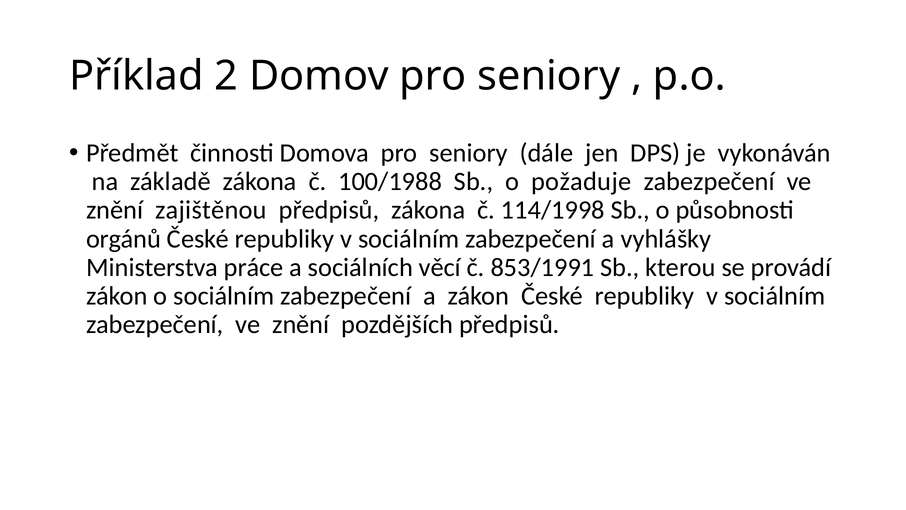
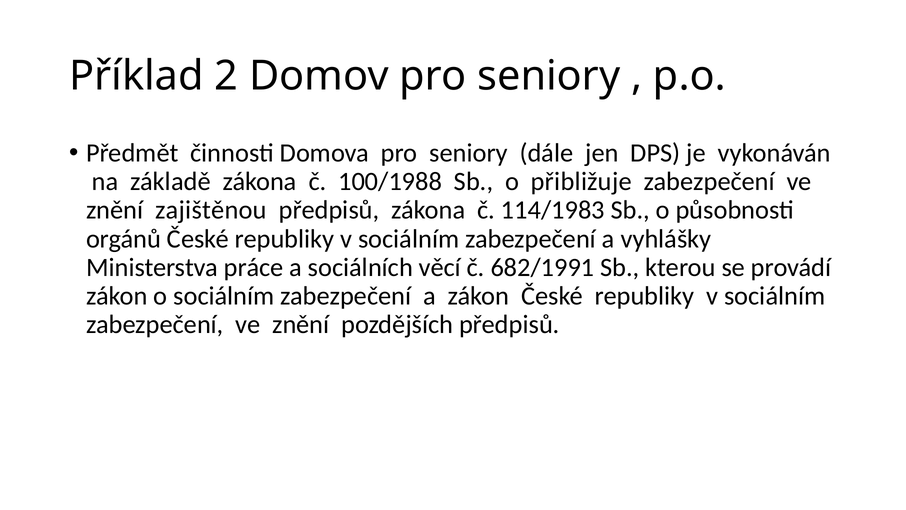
požaduje: požaduje -> přibližuje (581, 182)
114/1998: 114/1998 -> 114/1983 (553, 210)
853/1991: 853/1991 -> 682/1991 (542, 267)
